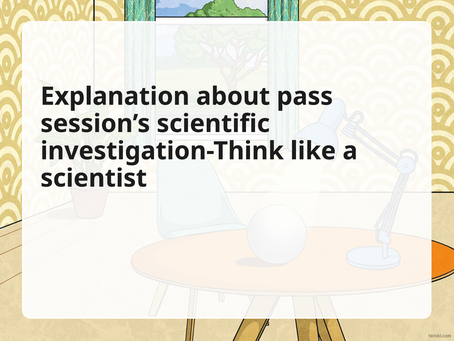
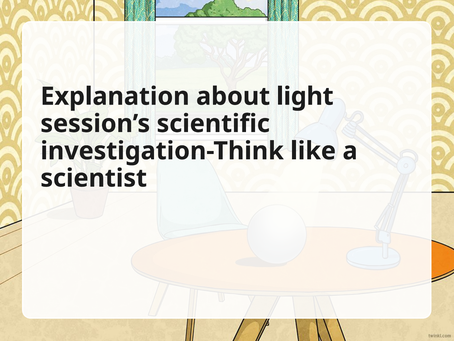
pass: pass -> light (305, 96)
